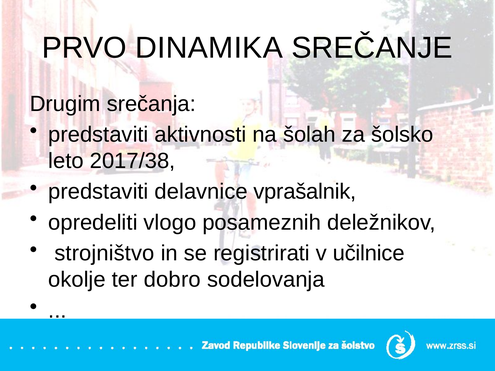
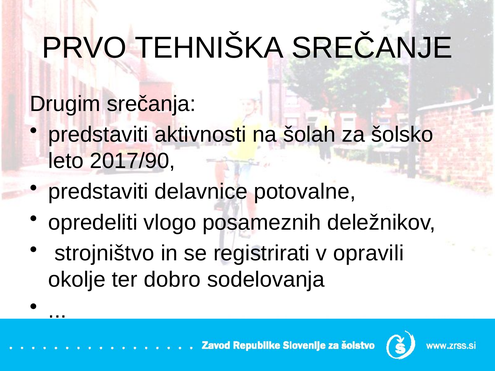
DINAMIKA: DINAMIKA -> TEHNIŠKA (209, 48)
2017/38: 2017/38 -> 2017/90 (133, 161)
vprašalnik: vprašalnik -> potovalne (305, 192)
učilnice: učilnice -> opravili (369, 253)
